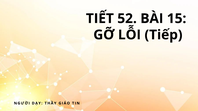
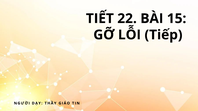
52: 52 -> 22 (127, 19)
